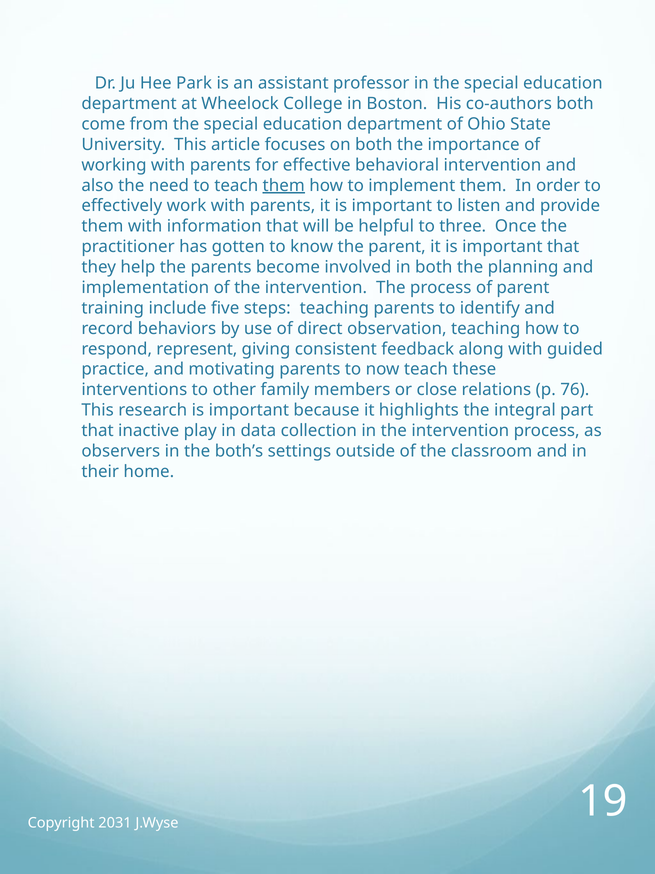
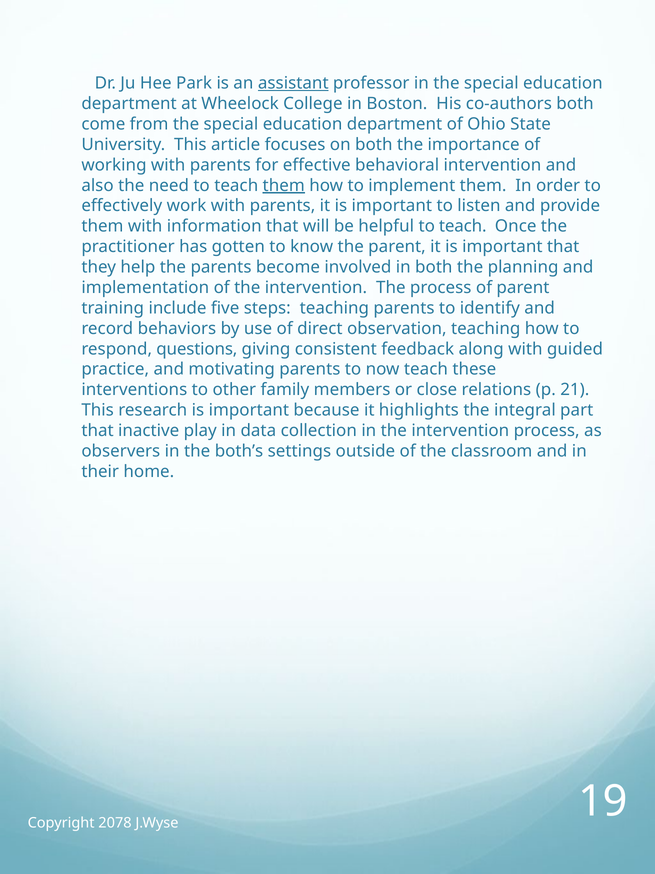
assistant underline: none -> present (293, 83)
helpful to three: three -> teach (463, 226)
represent: represent -> questions (197, 349)
76: 76 -> 21 (575, 390)
2031: 2031 -> 2078 (115, 822)
